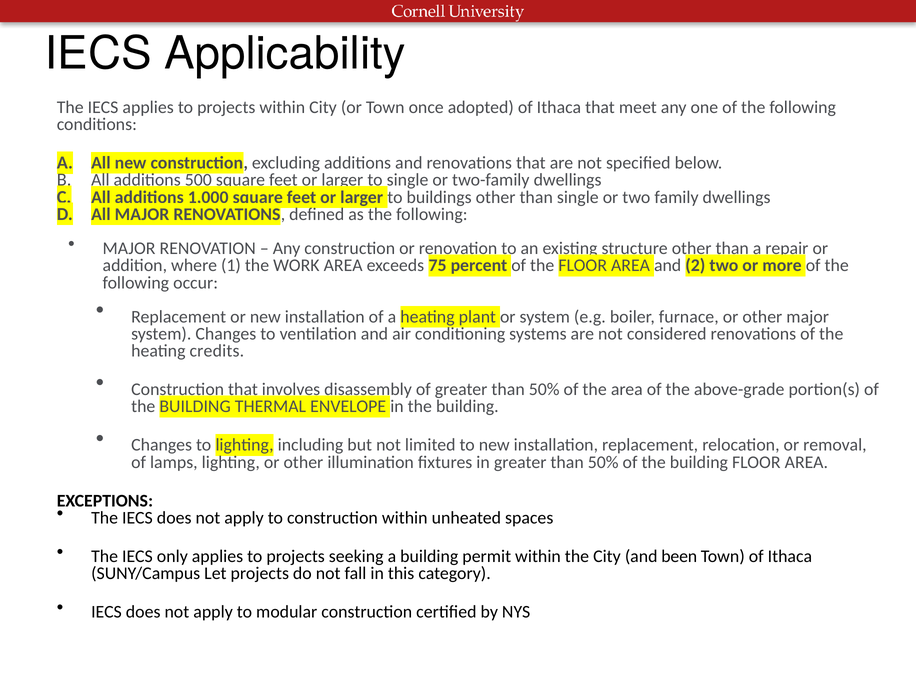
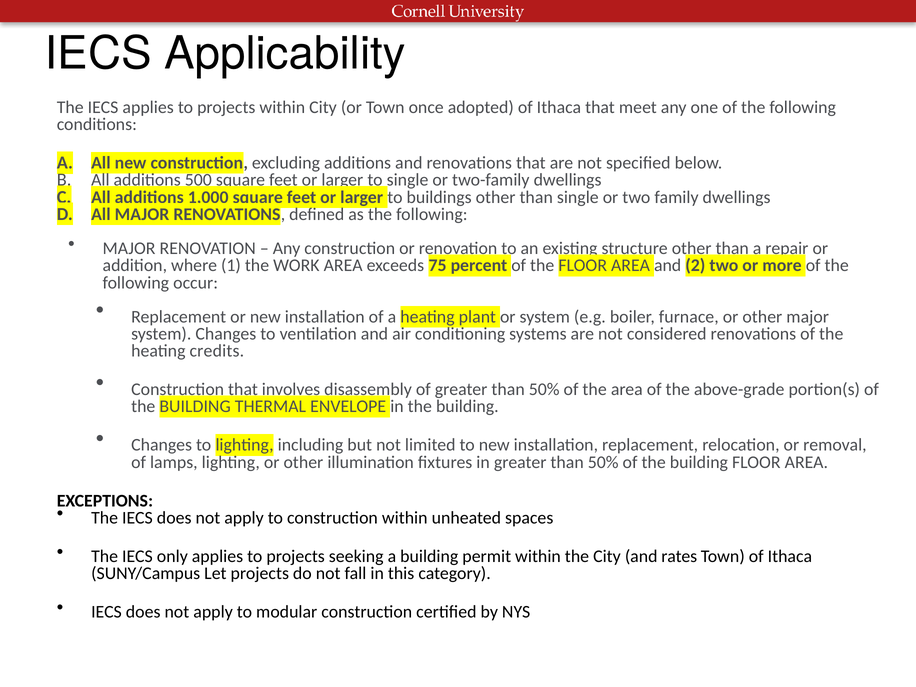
been: been -> rates (679, 556)
